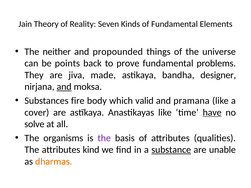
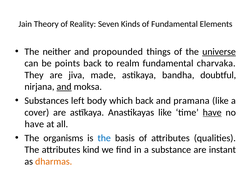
universe underline: none -> present (219, 52)
prove: prove -> realm (128, 63)
problems: problems -> charvaka (216, 63)
designer: designer -> doubtful (218, 75)
fire: fire -> left (78, 101)
which valid: valid -> back (144, 101)
solve: solve -> have (34, 124)
the colour: purple -> blue (104, 138)
substance underline: present -> none (171, 150)
unable: unable -> instant (222, 150)
